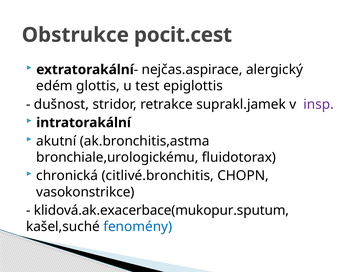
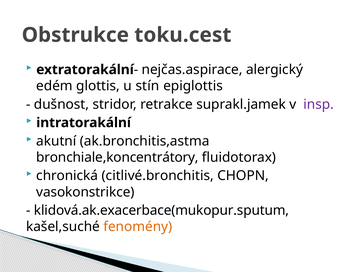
pocit.cest: pocit.cest -> toku.cest (183, 35)
test: test -> stín (147, 86)
bronchiale,urologickému: bronchiale,urologickému -> bronchiale,koncentrátory (117, 158)
fenomény colour: blue -> orange (138, 227)
